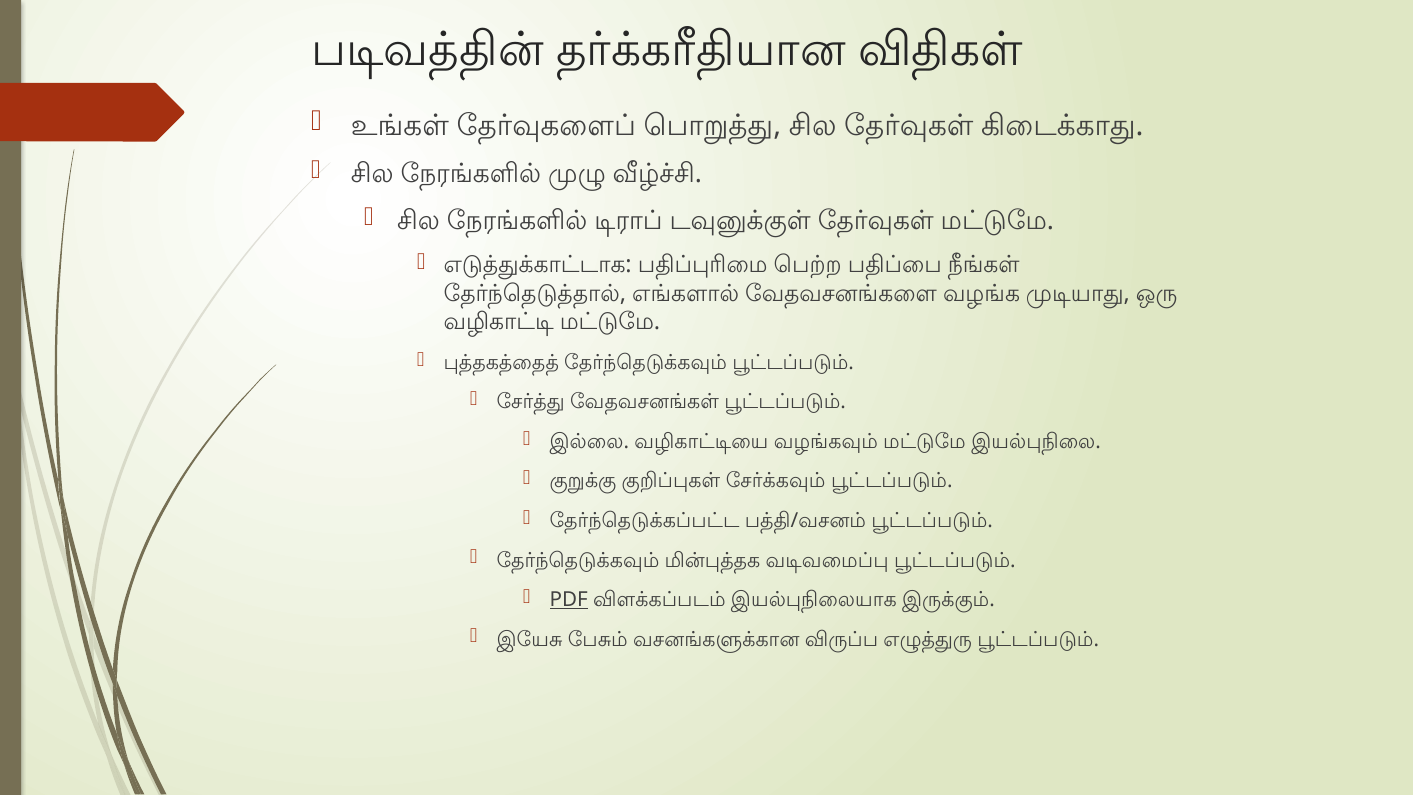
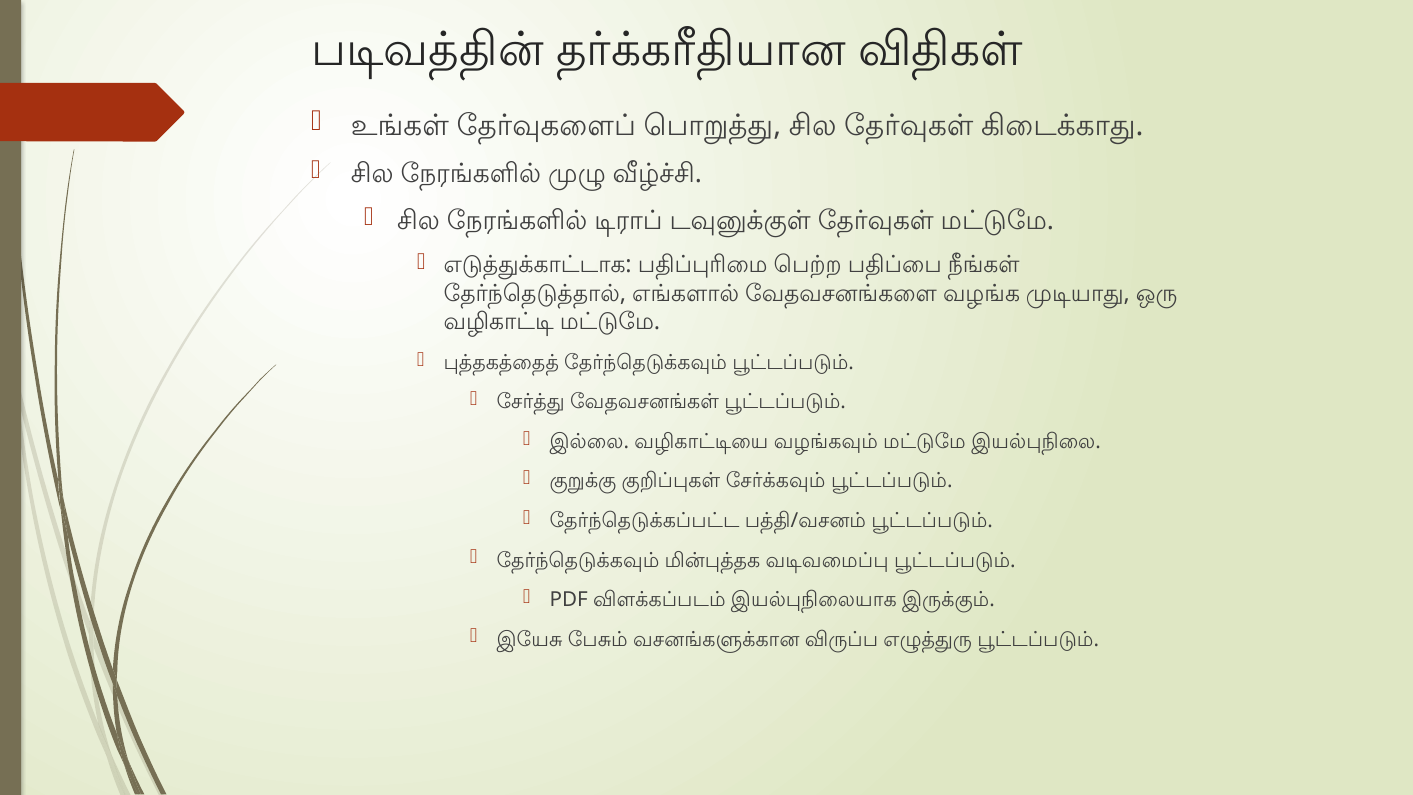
PDF underline: present -> none (569, 600)
